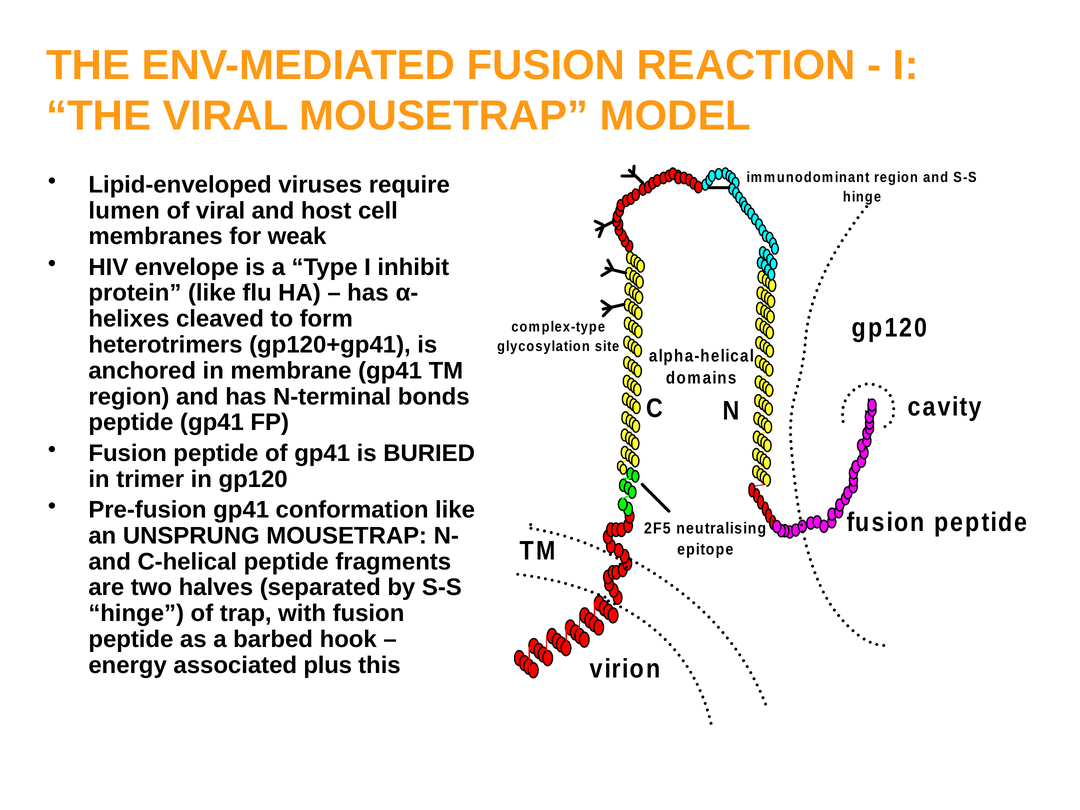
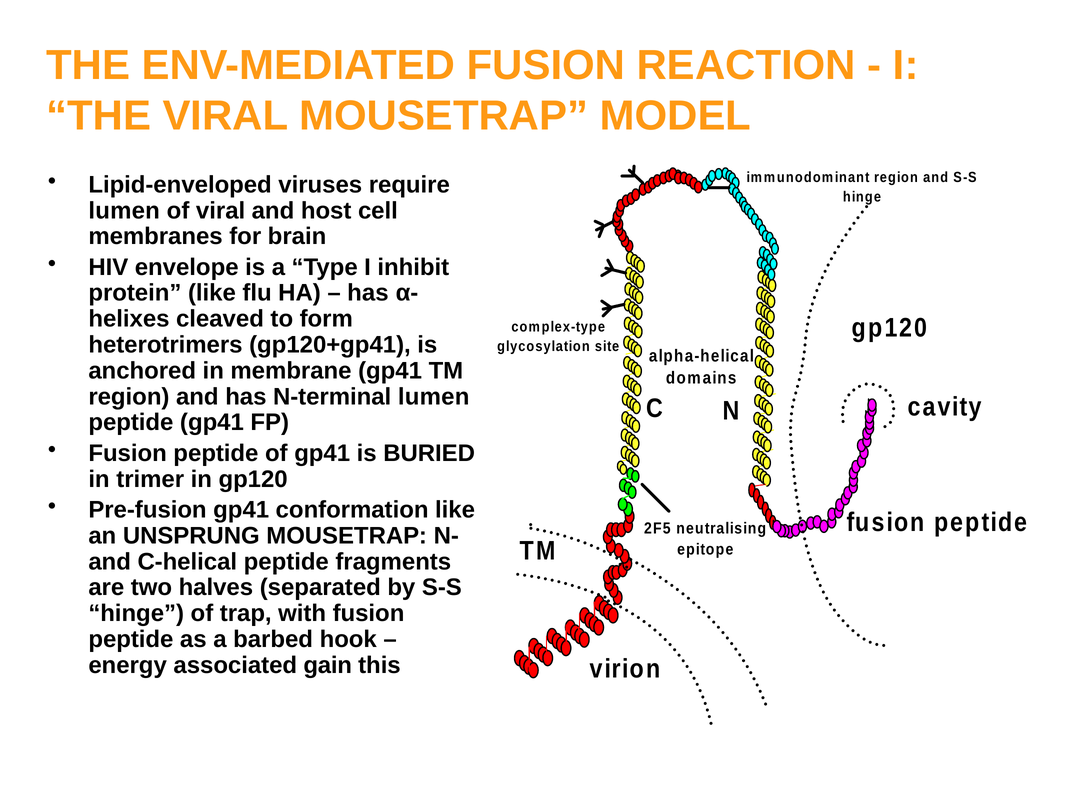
weak: weak -> brain (297, 236)
N-terminal bonds: bonds -> lumen (434, 397)
plus: plus -> gain (328, 665)
